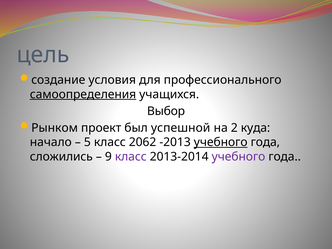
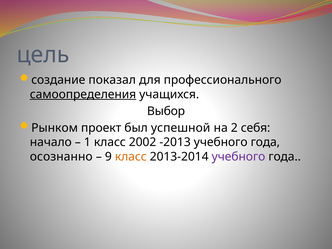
условия: условия -> показал (112, 80)
куда: куда -> себя (256, 128)
5: 5 -> 1 (87, 142)
2062: 2062 -> 2002 (143, 142)
учебного underline: present -> none (221, 142)
сложились: сложились -> осознанно (61, 157)
класс colour: purple -> orange (131, 157)
